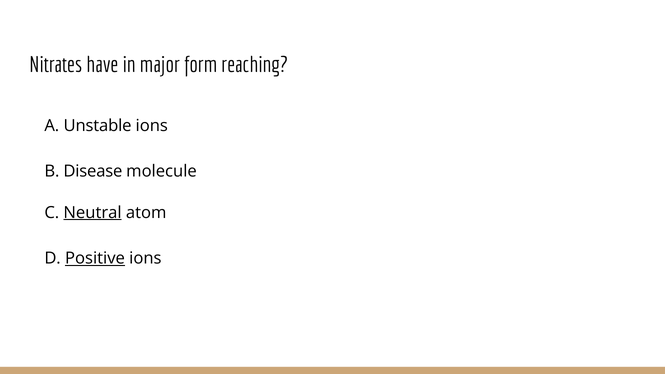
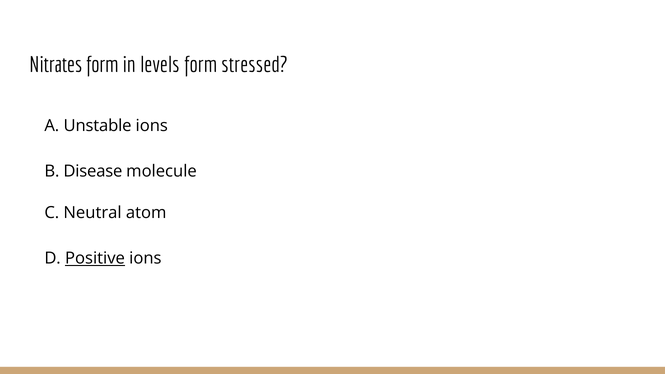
Nitrates have: have -> form (103, 65)
major: major -> levels (160, 65)
reaching: reaching -> stressed (254, 65)
Neutral underline: present -> none (93, 213)
